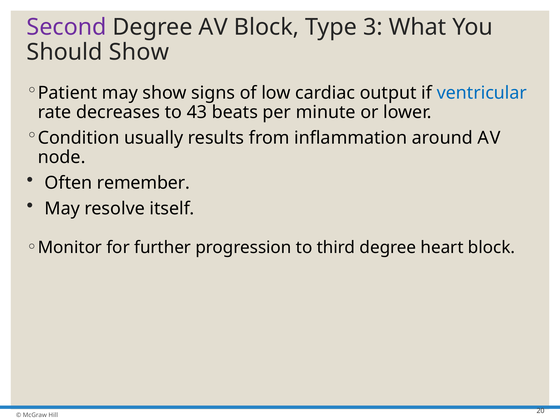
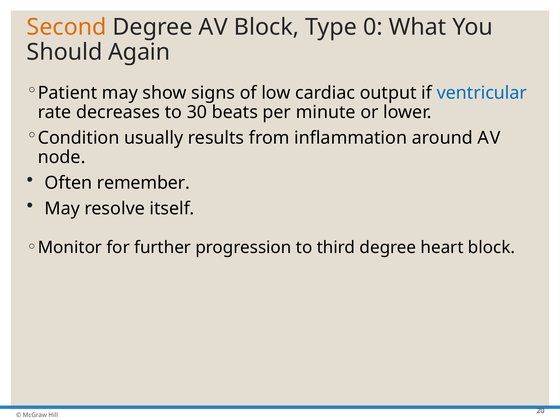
Second colour: purple -> orange (67, 27)
3: 3 -> 0 (373, 27)
Should Show: Show -> Again (139, 52)
43: 43 -> 30 (197, 112)
